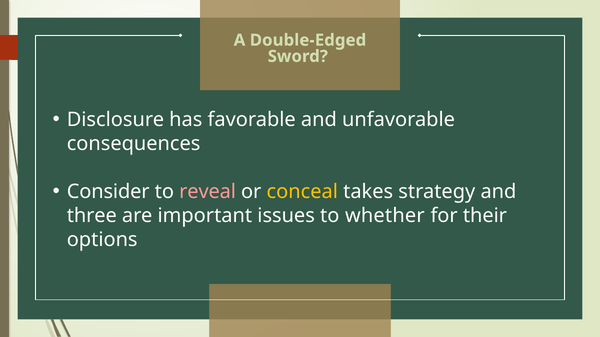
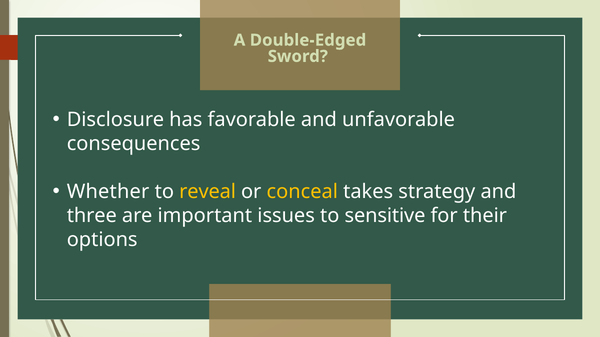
Consider: Consider -> Whether (108, 192)
reveal colour: pink -> yellow (208, 192)
whether: whether -> sensitive (385, 216)
